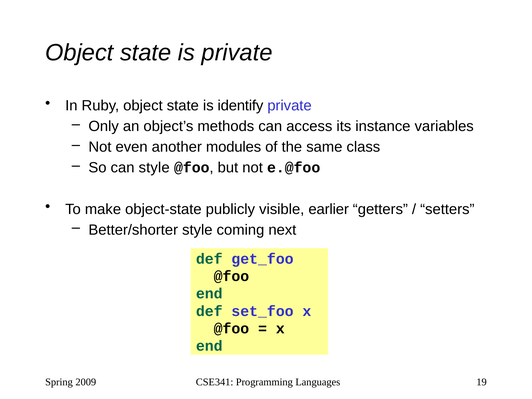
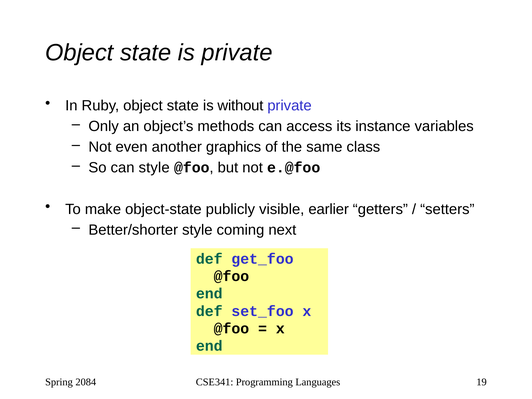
identify: identify -> without (240, 106)
modules: modules -> graphics (234, 147)
2009: 2009 -> 2084 (86, 382)
